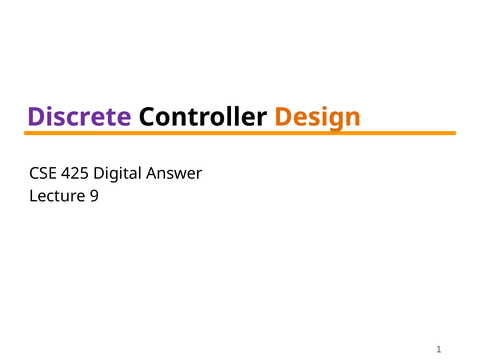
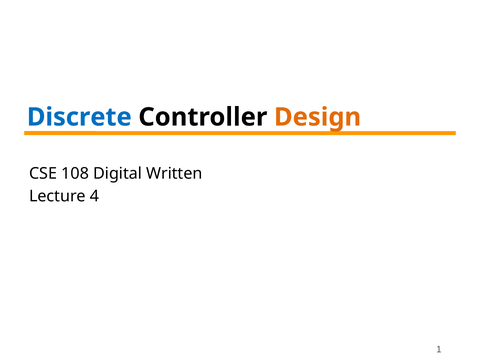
Discrete colour: purple -> blue (79, 117)
425: 425 -> 108 (75, 174)
Answer: Answer -> Written (174, 174)
9: 9 -> 4 (94, 196)
